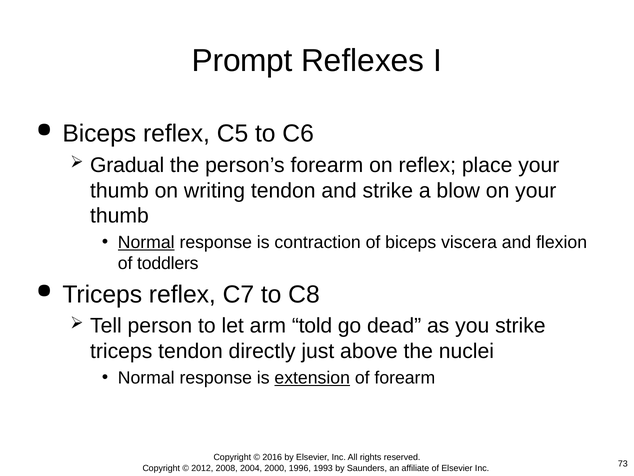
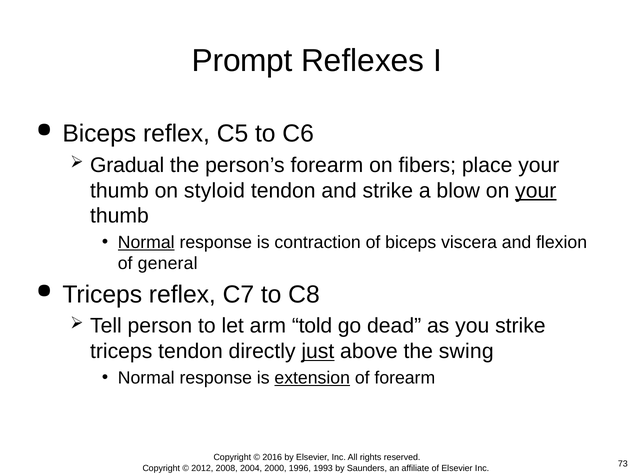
on reflex: reflex -> fibers (427, 165)
writing: writing -> styloid (214, 190)
your underline: none -> present (536, 190)
toddlers: toddlers -> general (168, 263)
just underline: none -> present (318, 351)
nuclei: nuclei -> swing (466, 351)
